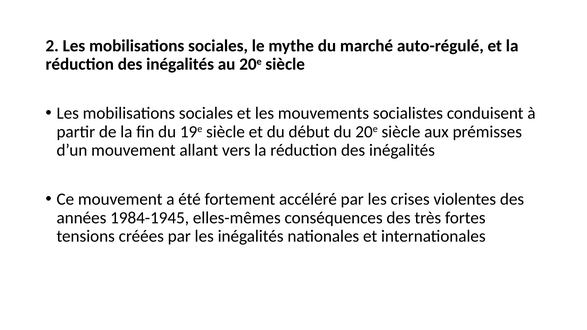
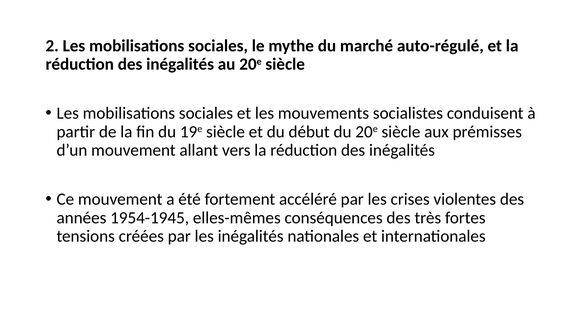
1984-1945: 1984-1945 -> 1954-1945 (150, 218)
